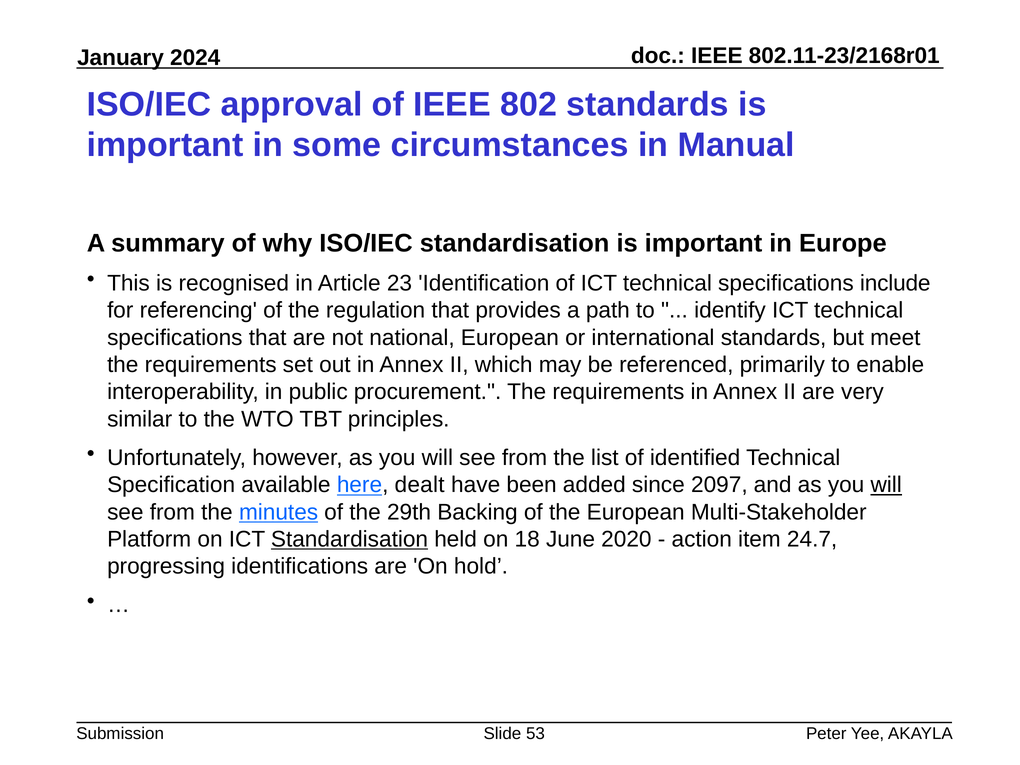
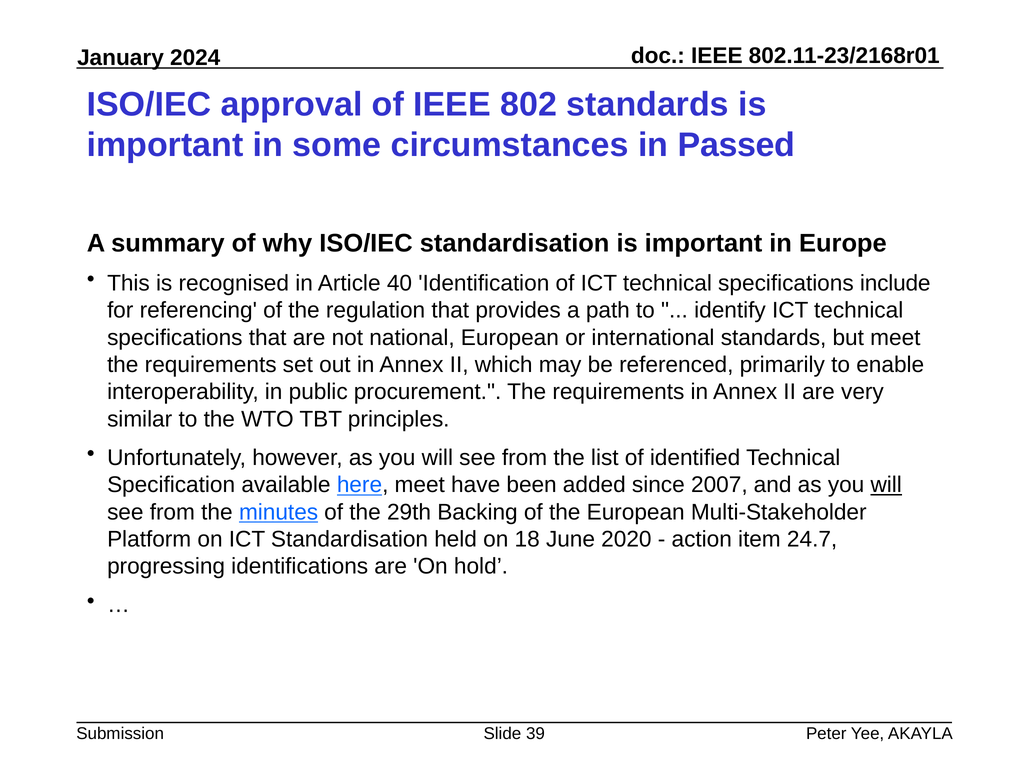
Manual: Manual -> Passed (736, 145)
23: 23 -> 40 (400, 283)
here dealt: dealt -> meet (420, 485)
2097: 2097 -> 2007 (719, 485)
Standardisation underline: present -> none (350, 539)
53: 53 -> 39 (535, 734)
